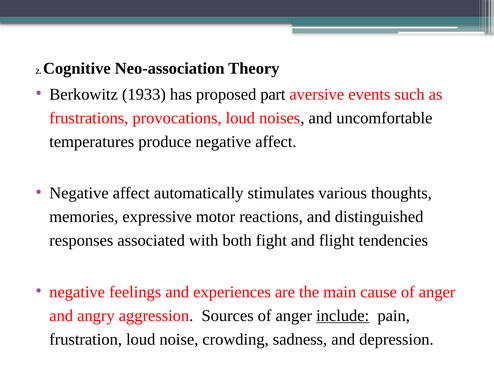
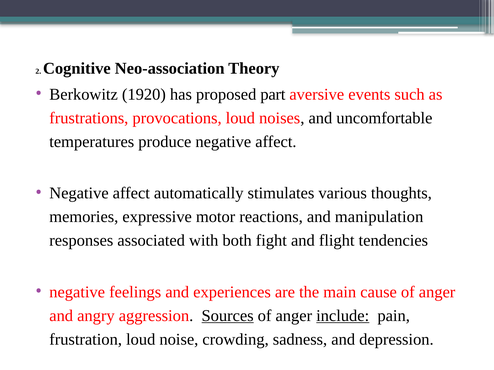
1933: 1933 -> 1920 (144, 94)
distinguished: distinguished -> manipulation (379, 217)
Sources underline: none -> present (228, 316)
